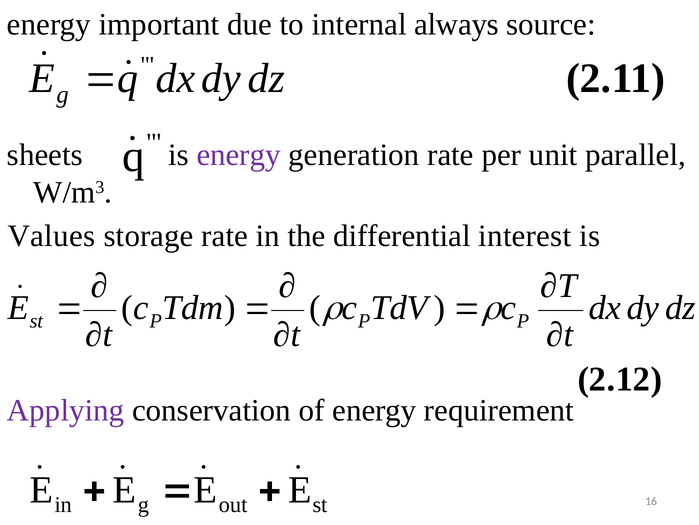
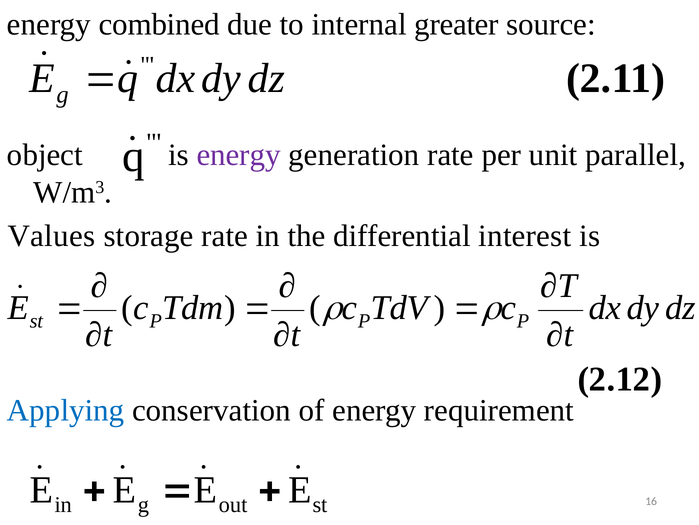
important: important -> combined (159, 24)
always: always -> greater (457, 24)
sheets: sheets -> object (45, 155)
Applying colour: purple -> blue (66, 410)
